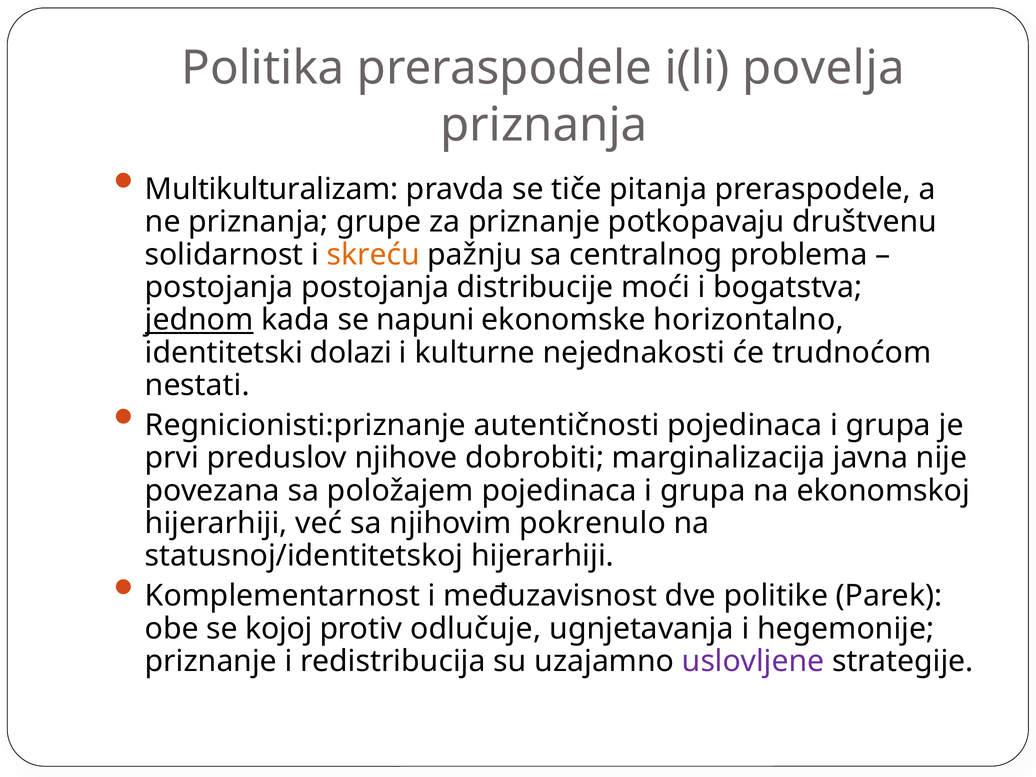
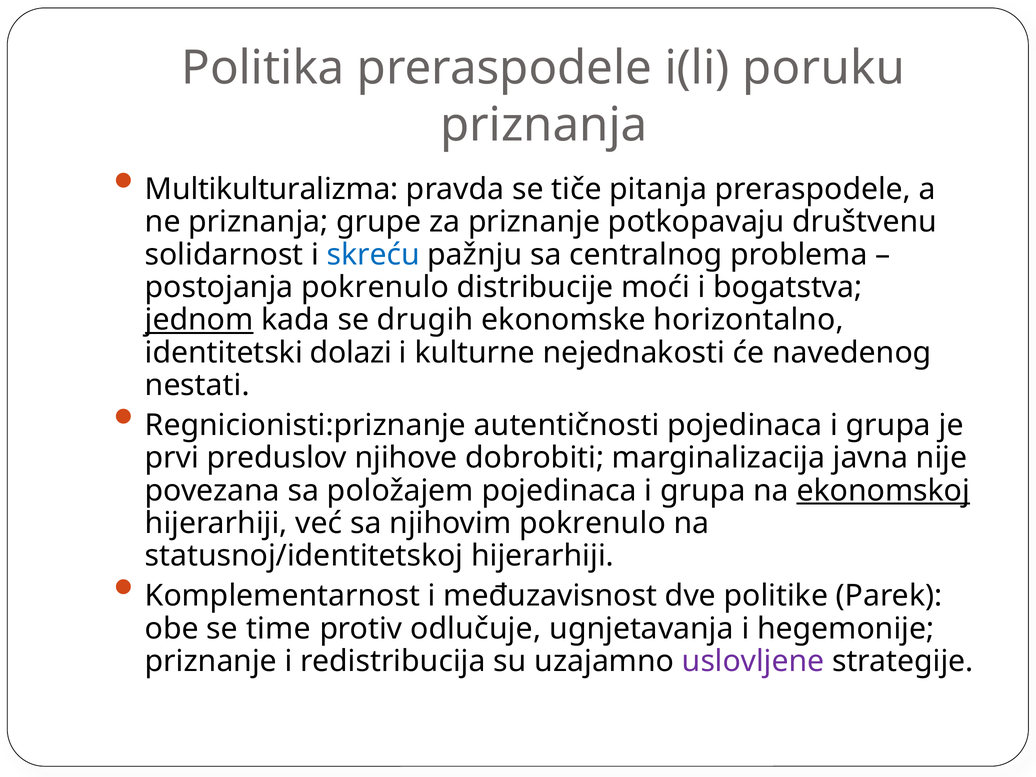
povelja: povelja -> poruku (824, 68)
Multikulturalizam: Multikulturalizam -> Multikulturalizma (272, 189)
skreću colour: orange -> blue (373, 255)
postojanja postojanja: postojanja -> pokrenulo (375, 287)
napuni: napuni -> drugih (425, 320)
trudnoćom: trudnoćom -> navedenog (852, 353)
ekonomskoj underline: none -> present (883, 491)
kojoj: kojoj -> time (279, 629)
